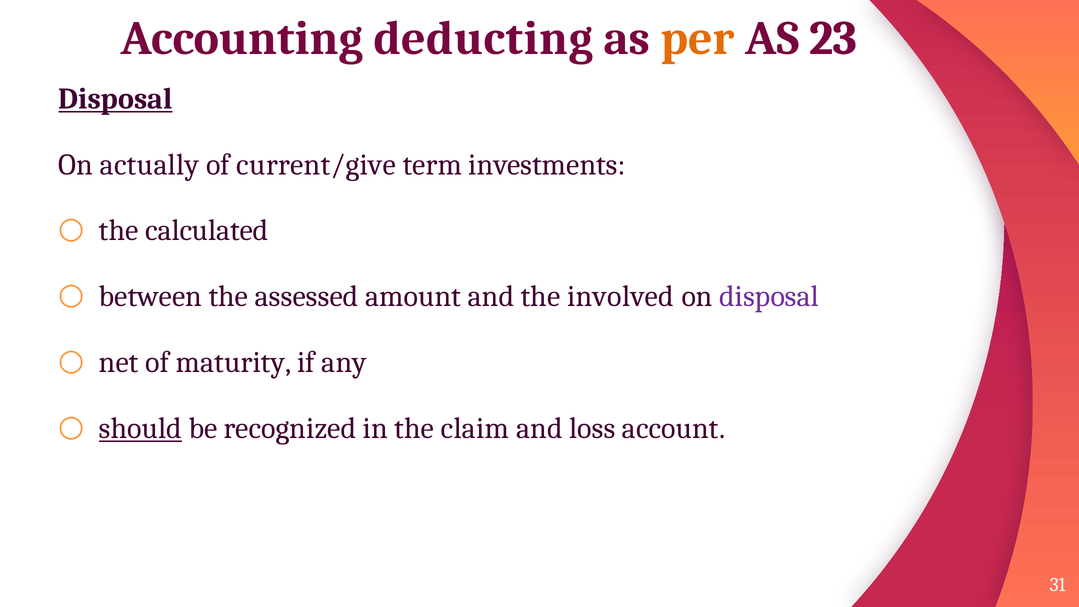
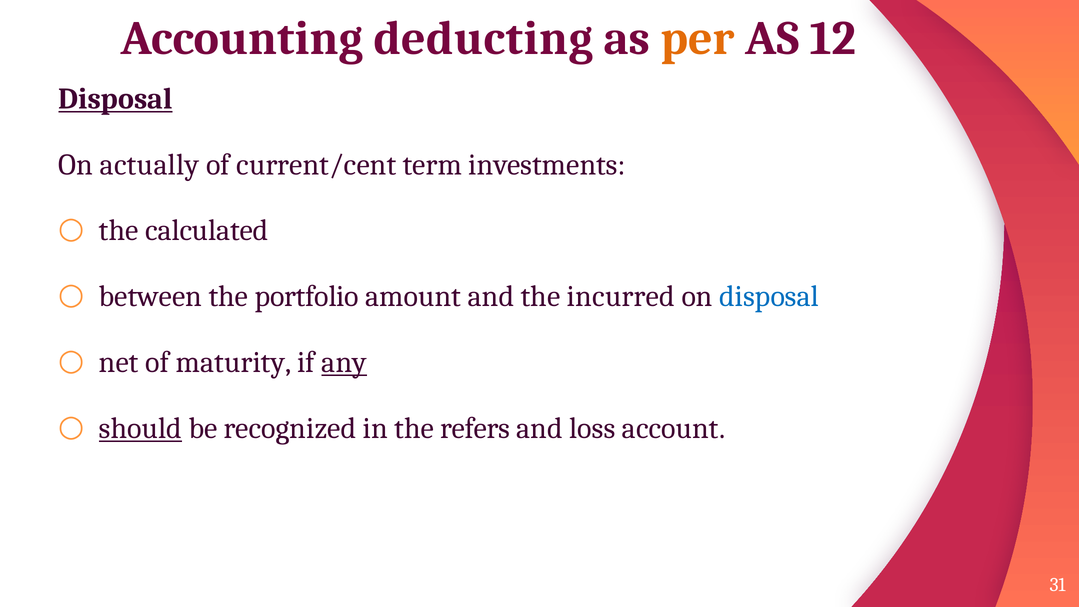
23: 23 -> 12 (833, 38)
current/give: current/give -> current/cent (316, 165)
assessed: assessed -> portfolio (307, 296)
involved: involved -> incurred (621, 296)
disposal colour: purple -> blue (769, 296)
any underline: none -> present (344, 362)
claim: claim -> refers (475, 428)
